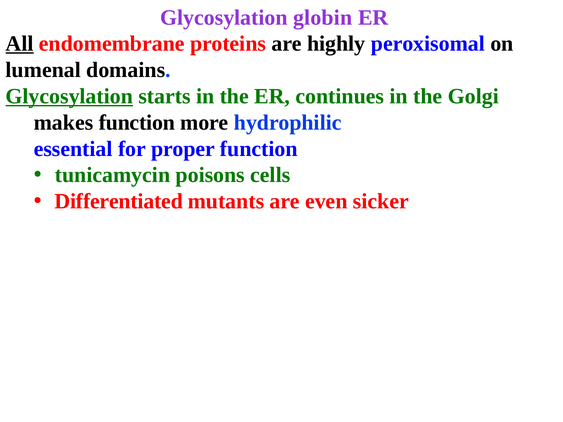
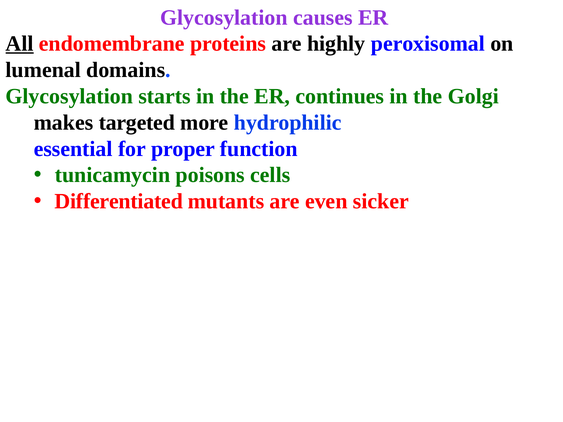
globin: globin -> causes (323, 17)
Glycosylation underline: present -> none (69, 96)
makes function: function -> targeted (137, 123)
